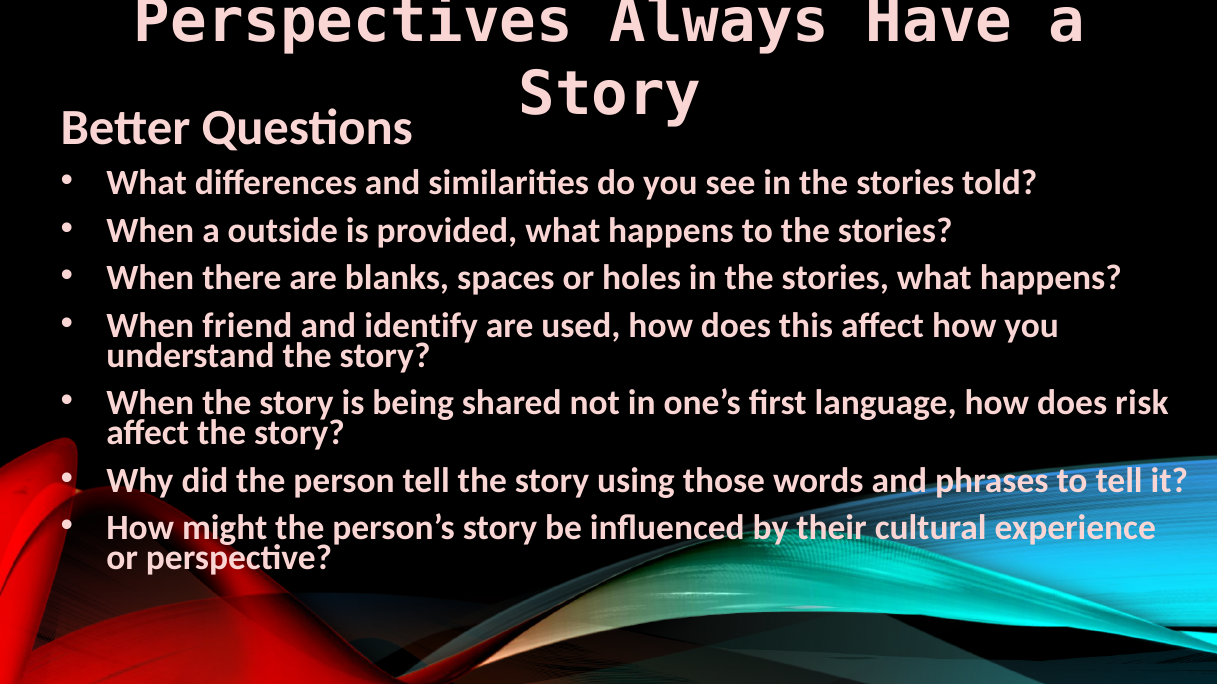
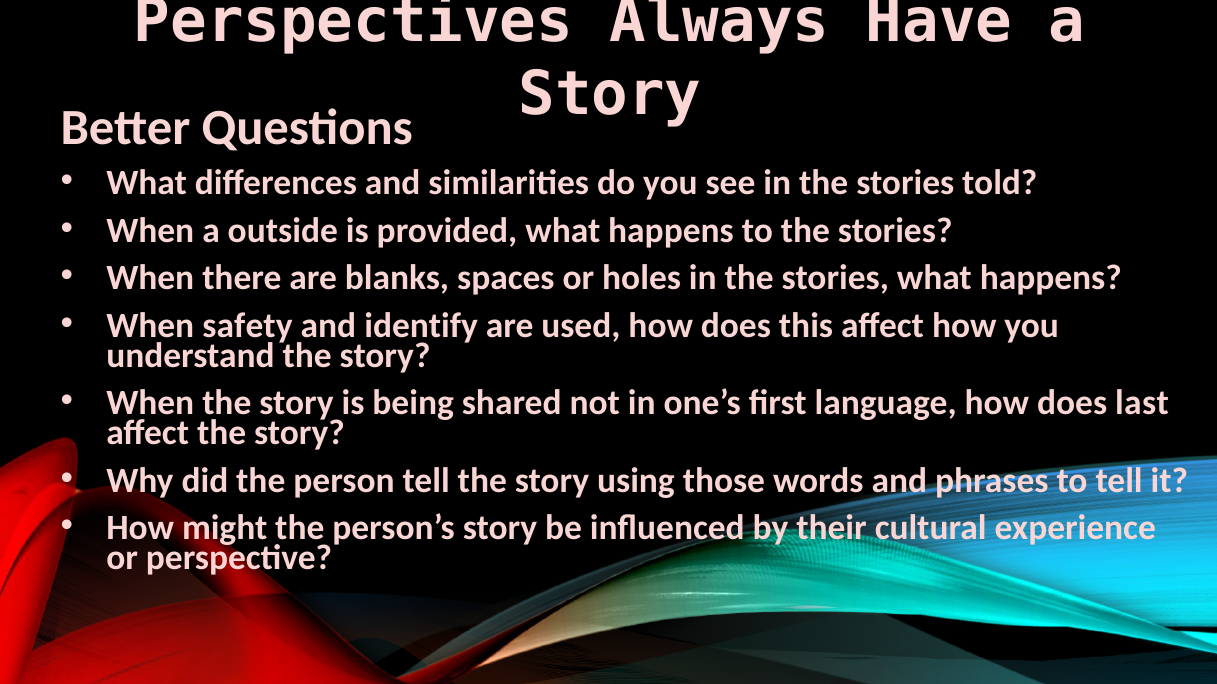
friend: friend -> safety (247, 326)
risk: risk -> last (1142, 403)
